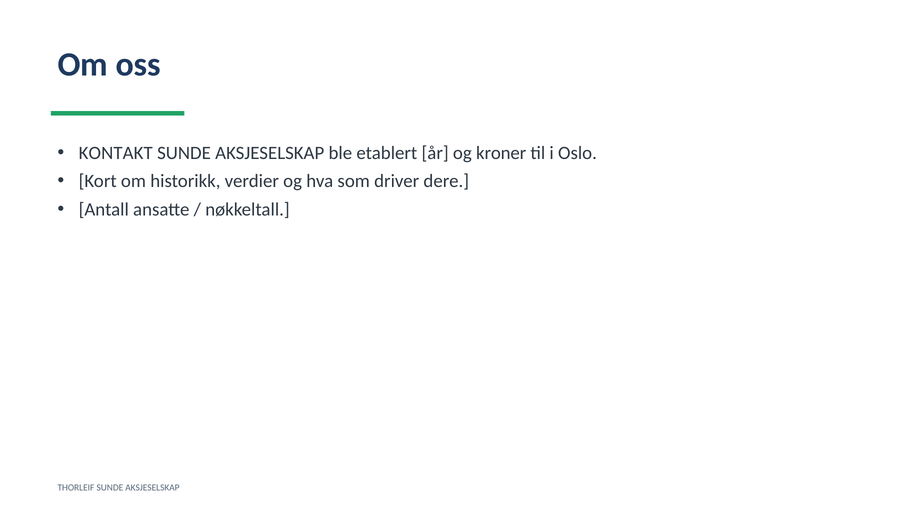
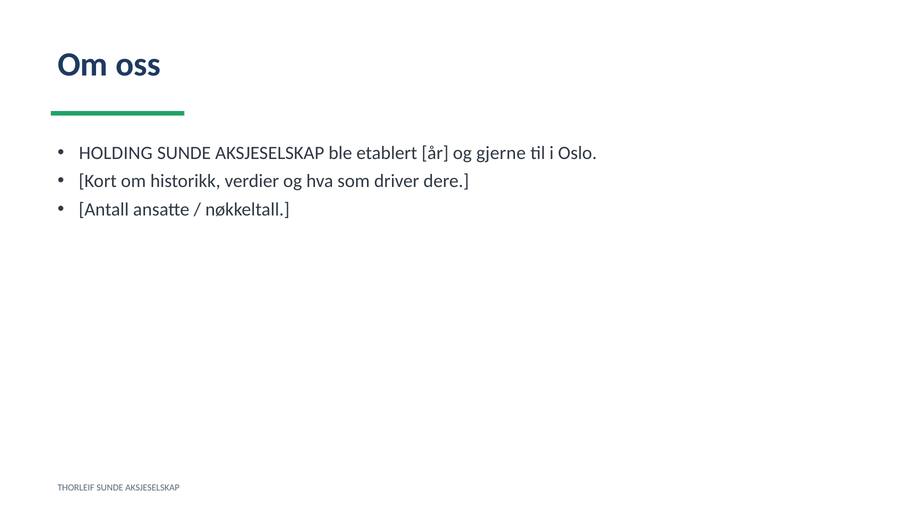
KONTAKT: KONTAKT -> HOLDING (116, 153)
kroner: kroner -> gjerne (501, 153)
